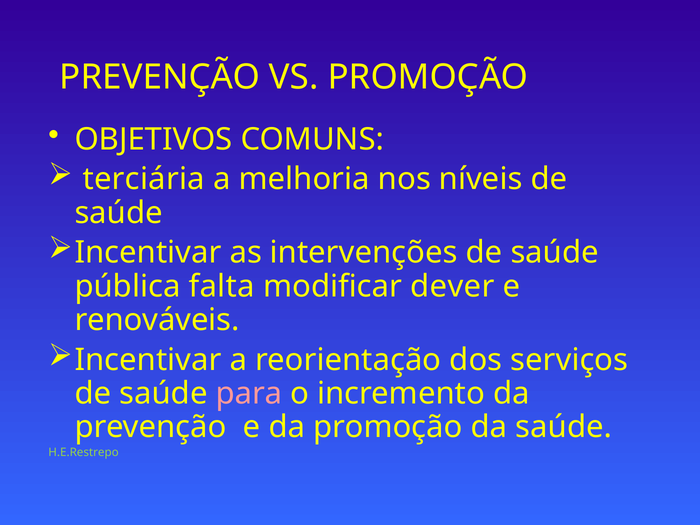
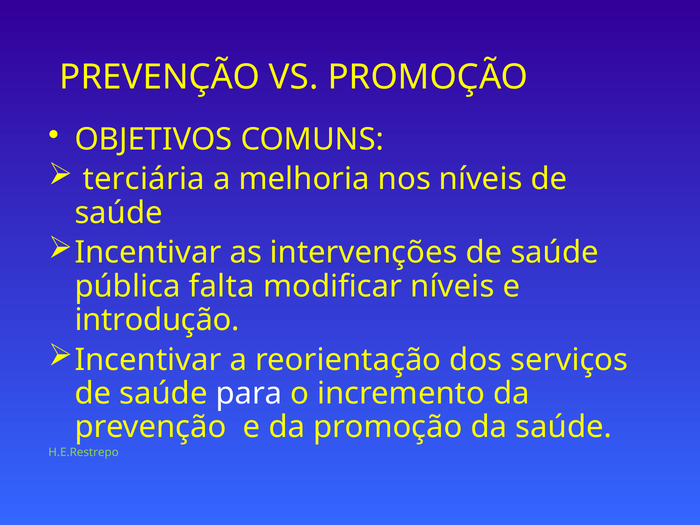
modificar dever: dever -> níveis (452, 286)
renováveis: renováveis -> introdução (157, 320)
para colour: pink -> white (249, 393)
